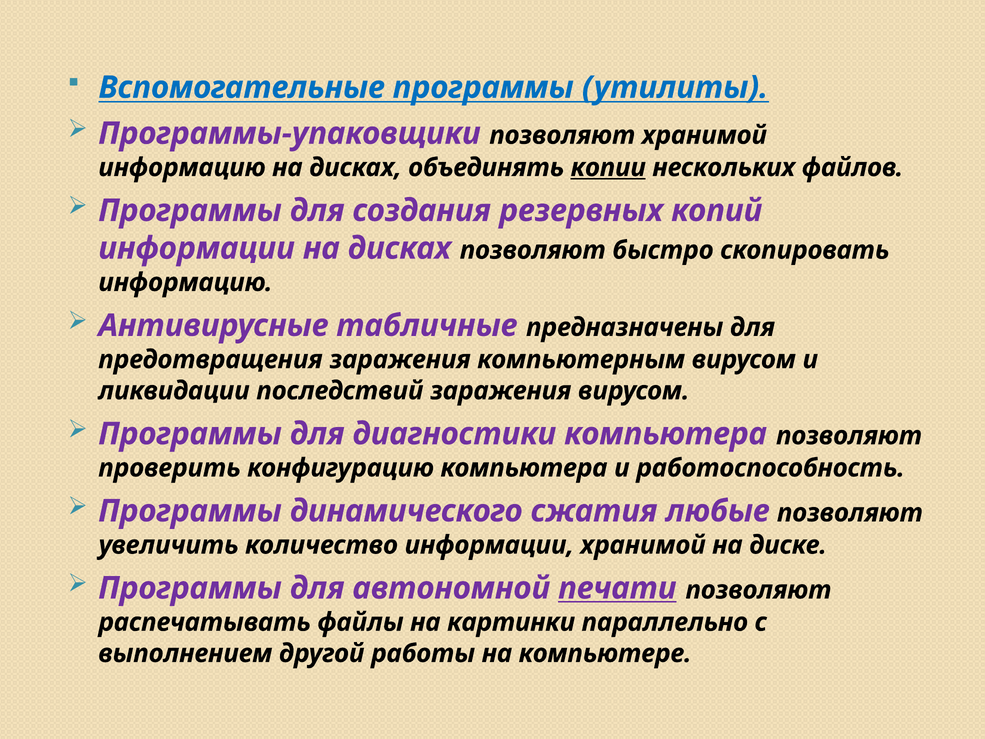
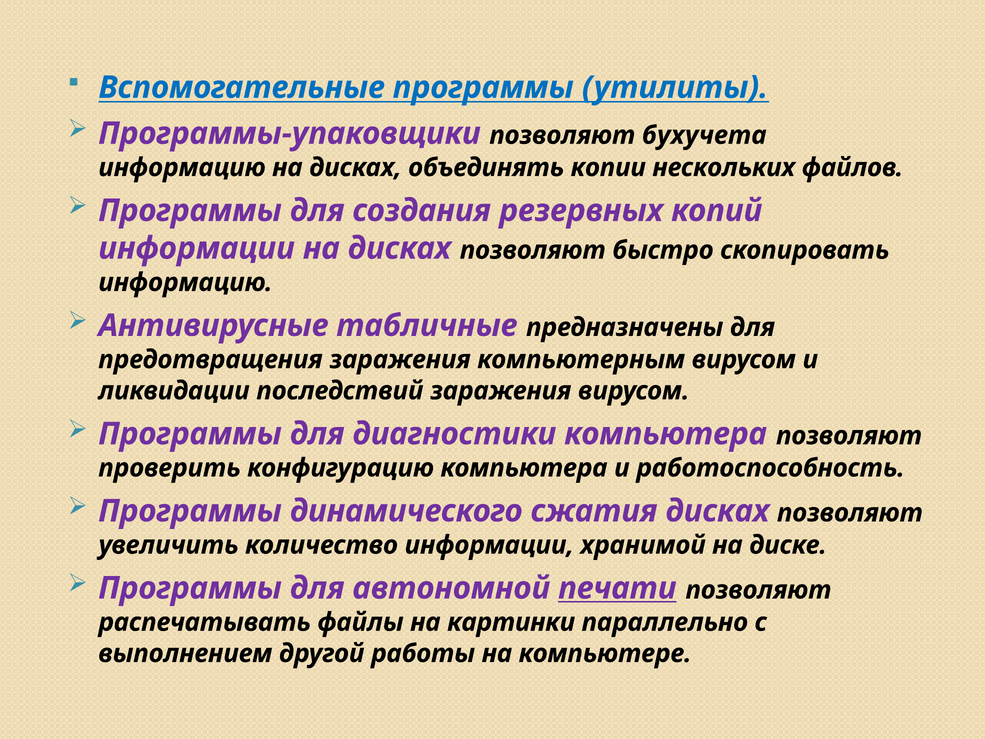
позволяют хранимой: хранимой -> бухучета (704, 135)
копии underline: present -> none (608, 167)
сжатия любые: любые -> дисках (718, 511)
